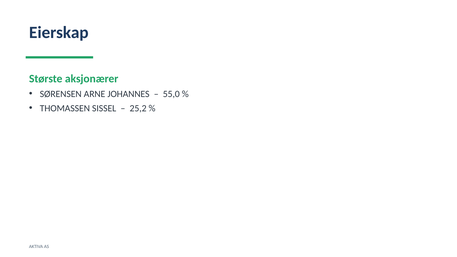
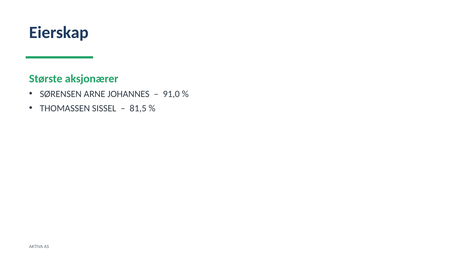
55,0: 55,0 -> 91,0 (171, 94)
25,2: 25,2 -> 81,5 (138, 108)
